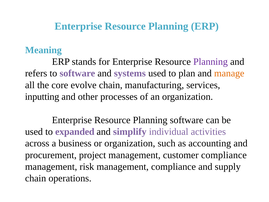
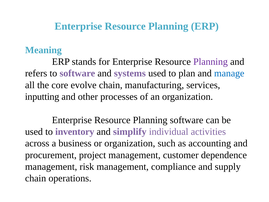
manage colour: orange -> blue (229, 73)
expanded: expanded -> inventory (75, 132)
customer compliance: compliance -> dependence (224, 155)
